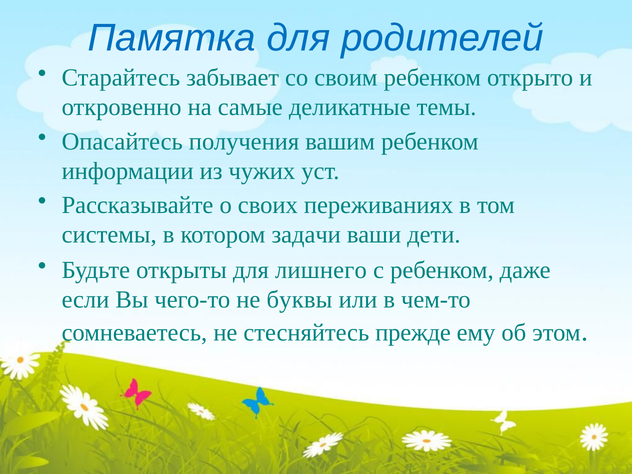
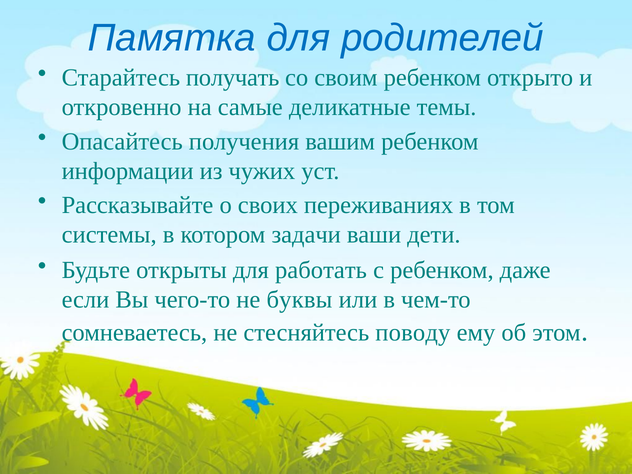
забывает: забывает -> получать (233, 77)
лишнего: лишнего -> работать (321, 270)
прежде: прежде -> поводу (413, 333)
